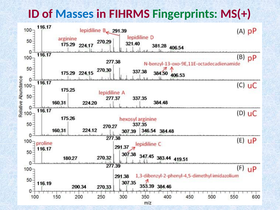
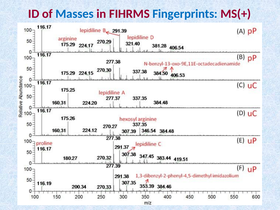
Fingerprints colour: green -> blue (185, 14)
